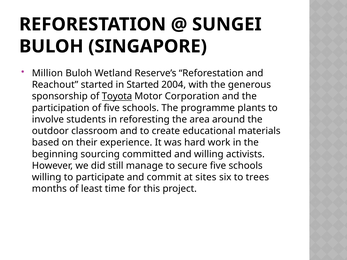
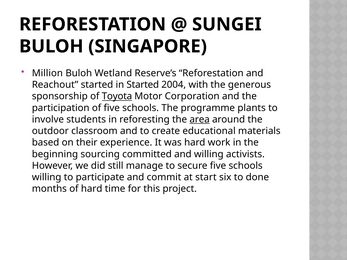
area underline: none -> present (200, 120)
sites: sites -> start (206, 177)
trees: trees -> done (257, 177)
of least: least -> hard (92, 189)
